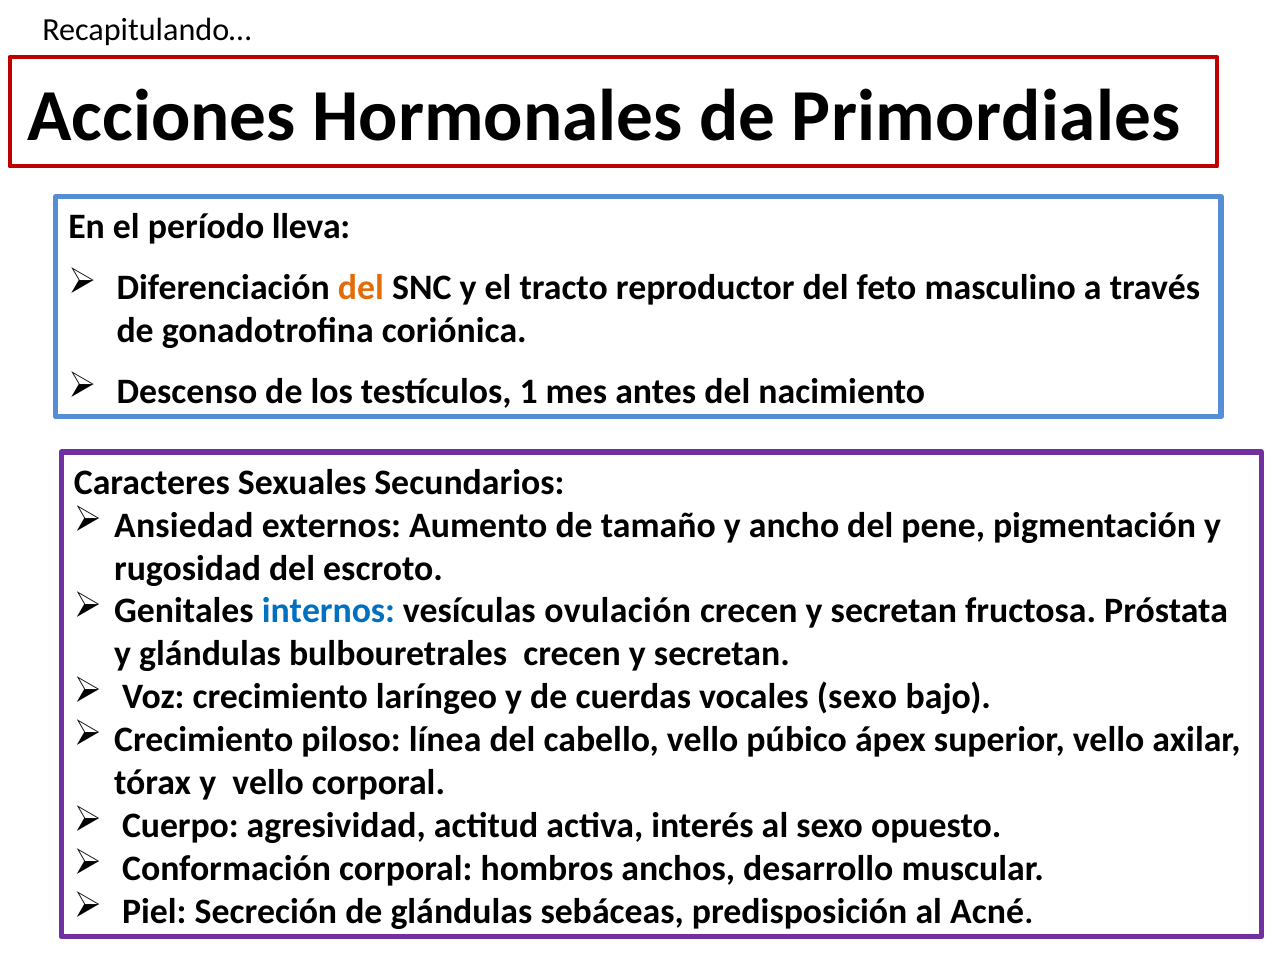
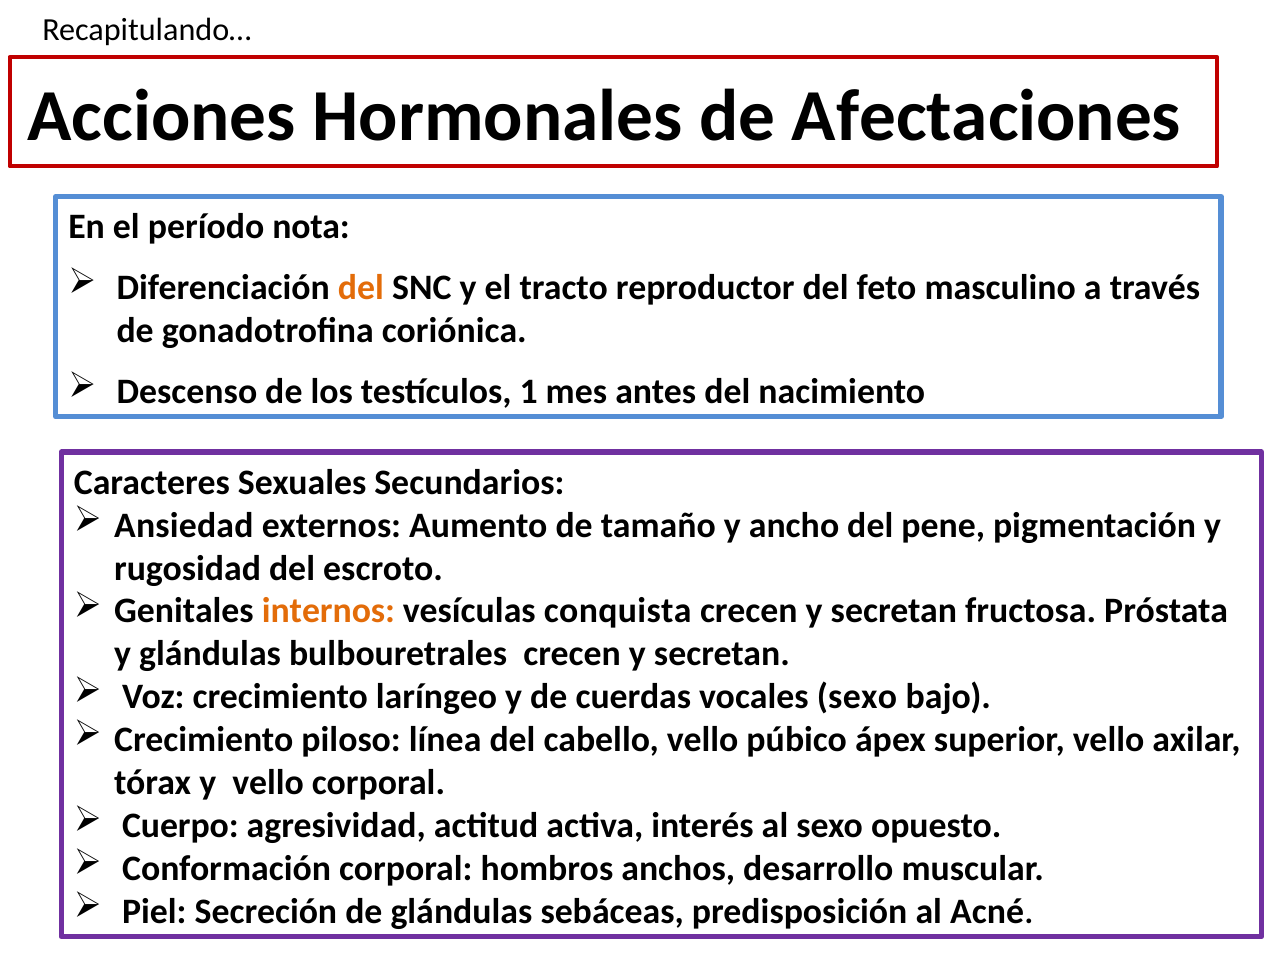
Primordiales: Primordiales -> Afectaciones (986, 117)
lleva: lleva -> nota (311, 227)
internos colour: blue -> orange (328, 611)
ovulación: ovulación -> conquista (618, 611)
